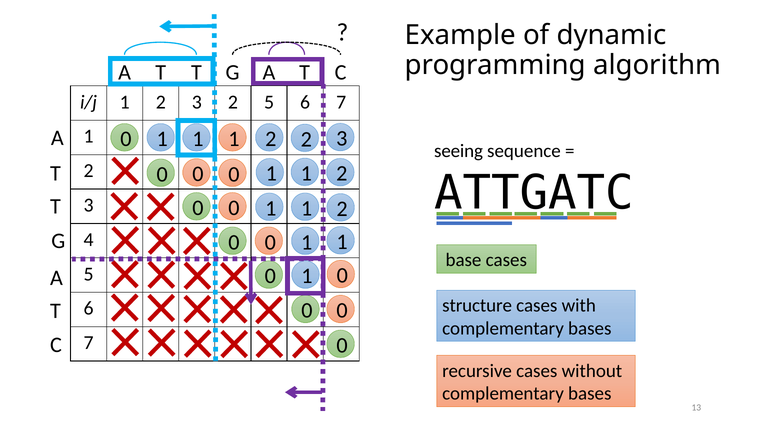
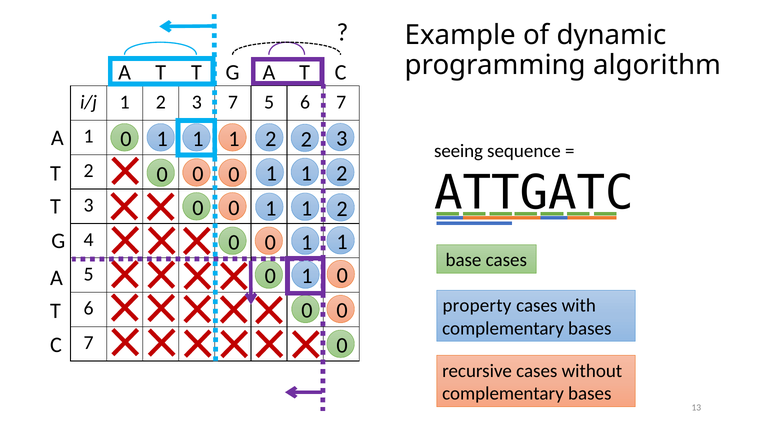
3 2: 2 -> 7 (233, 102)
structure: structure -> property (477, 305)
